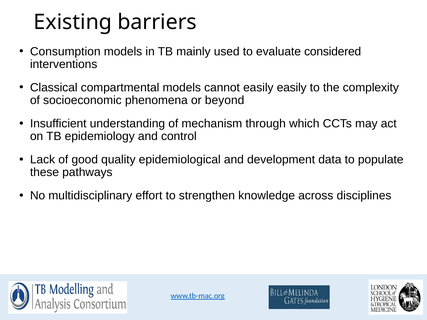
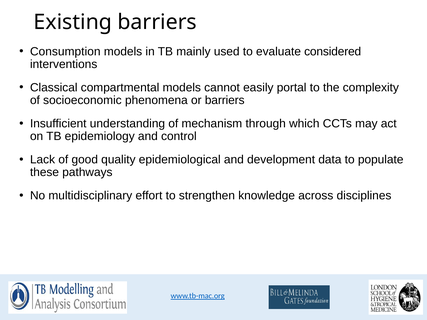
easily easily: easily -> portal (292, 88)
or beyond: beyond -> barriers (225, 100)
